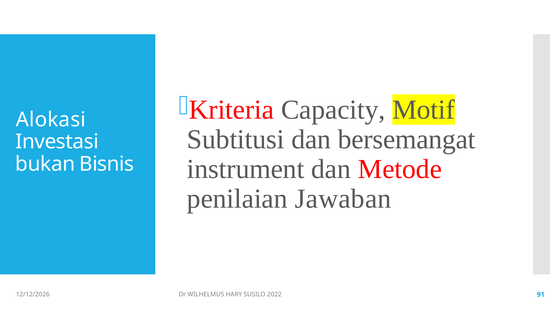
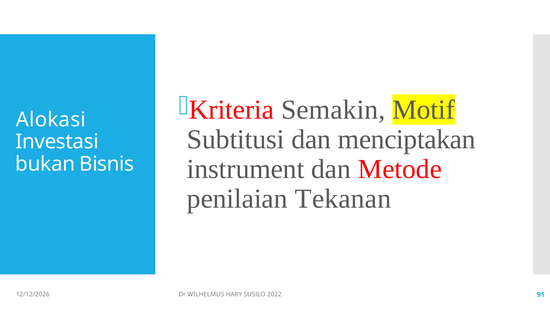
Capacity: Capacity -> Semakin (333, 110)
bersemangat: bersemangat -> menciptakan (407, 139)
Jawaban: Jawaban -> Tekanan (343, 199)
